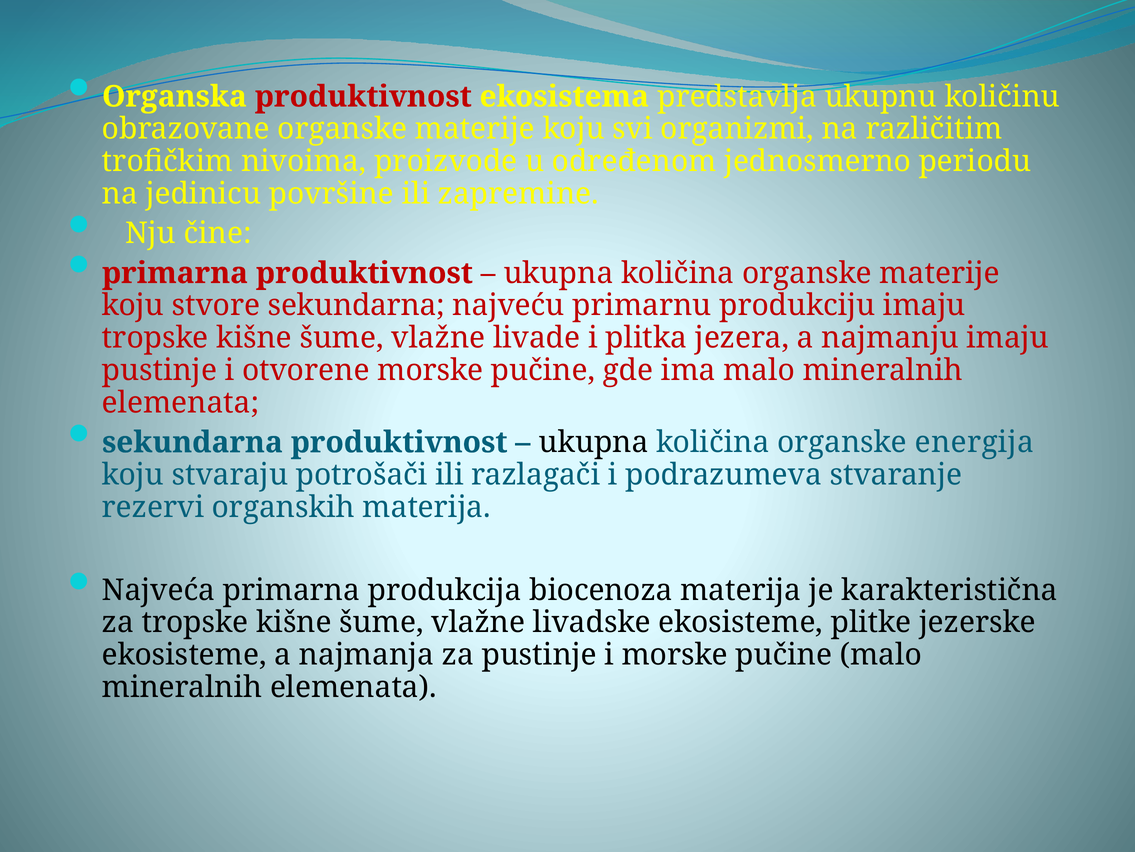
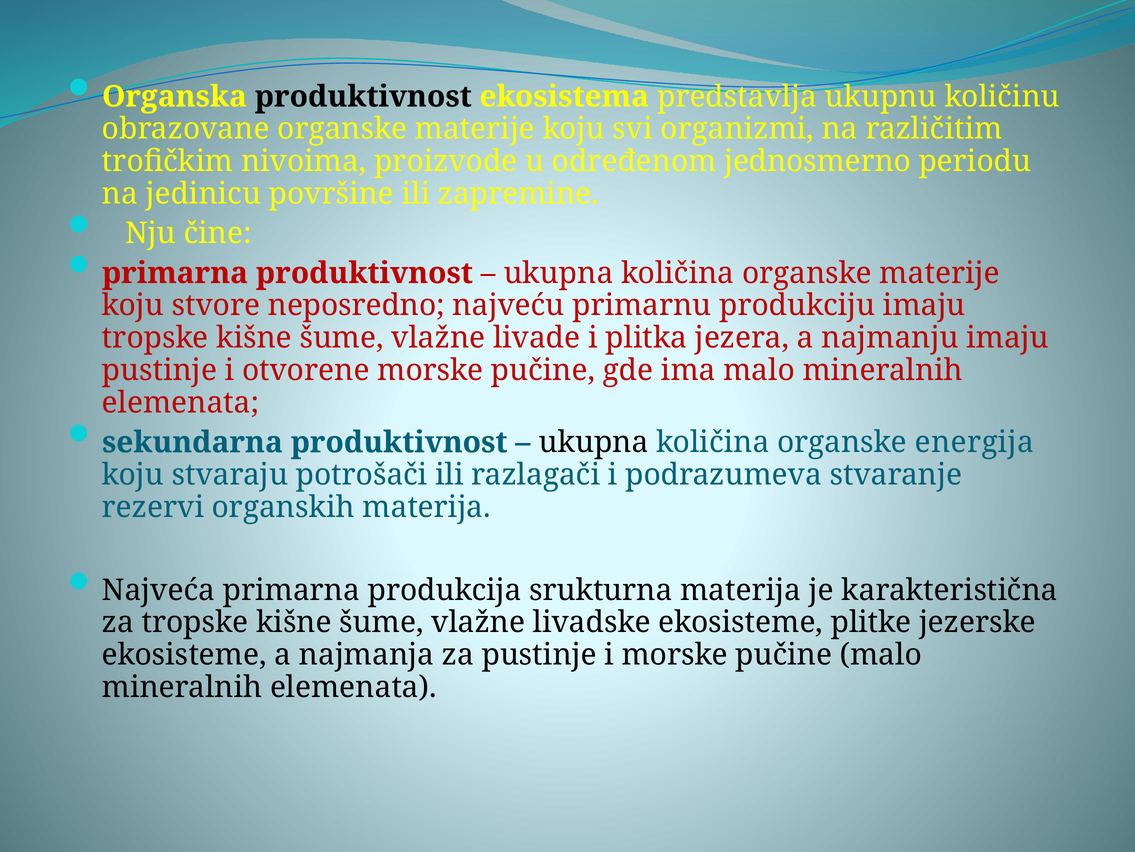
produktivnost colour: red -> black (363, 97)
stvore sekundarna: sekundarna -> neposredno (356, 305)
biocenoza: biocenoza -> srukturna (601, 590)
